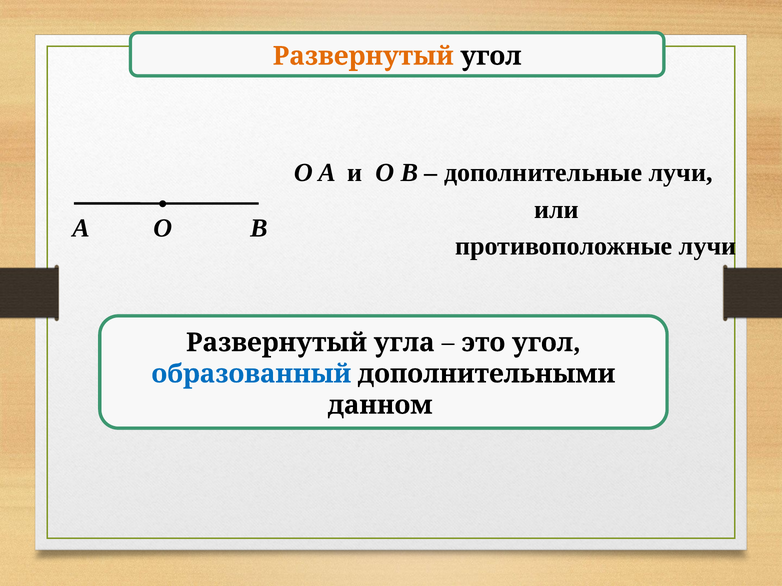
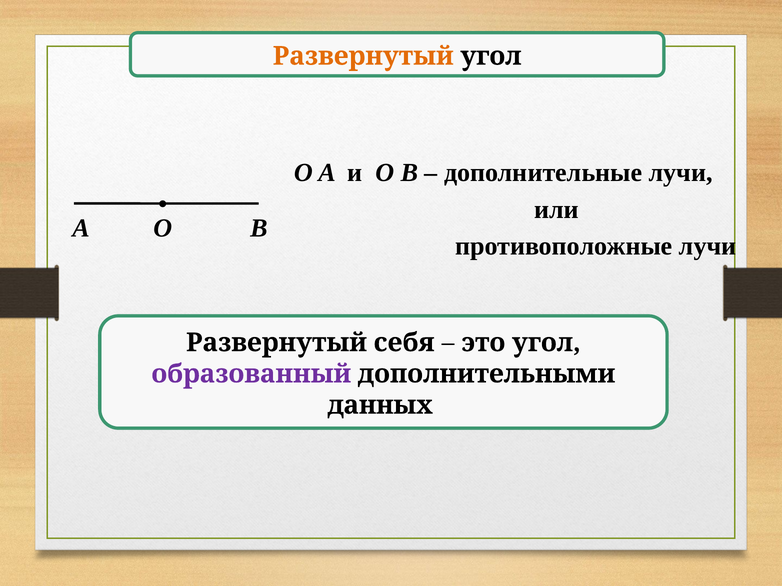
угла: угла -> себя (404, 343)
образованный colour: blue -> purple (251, 374)
данном: данном -> данных (380, 405)
